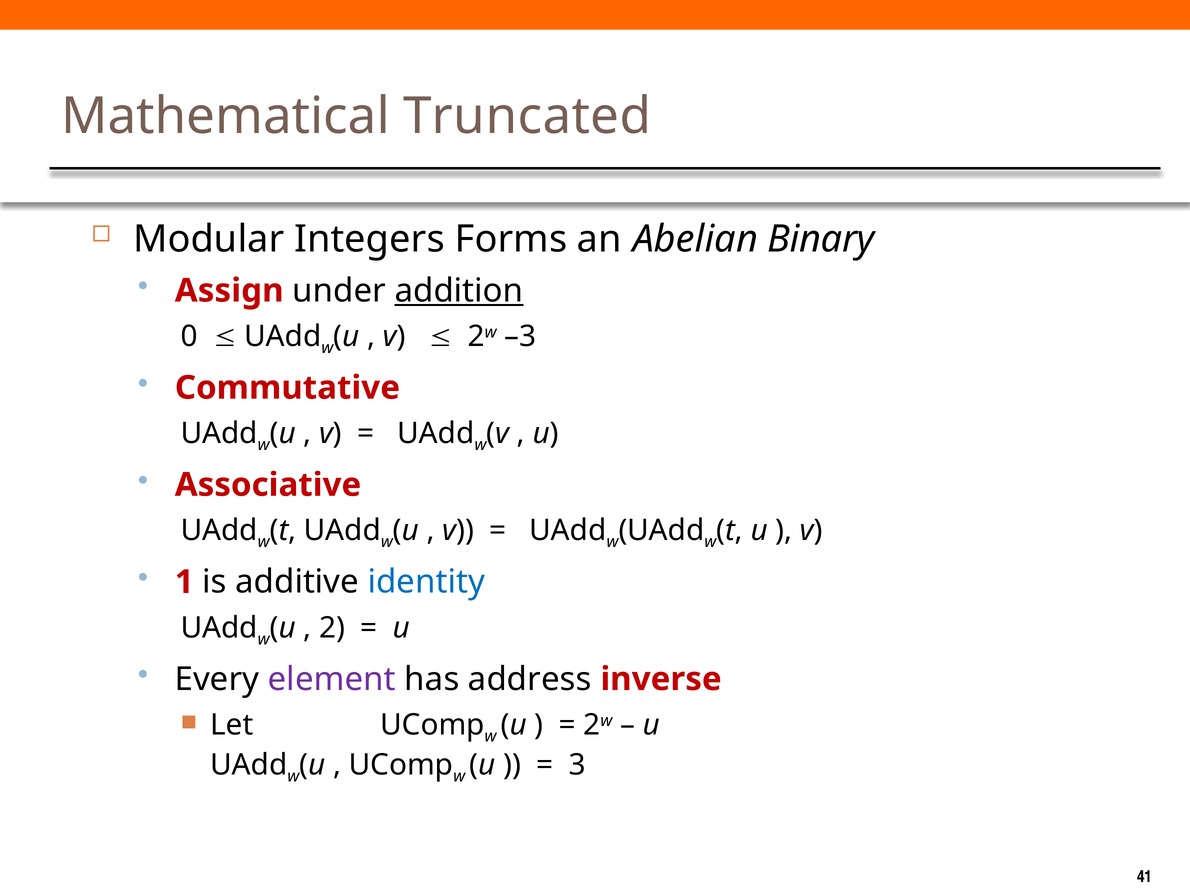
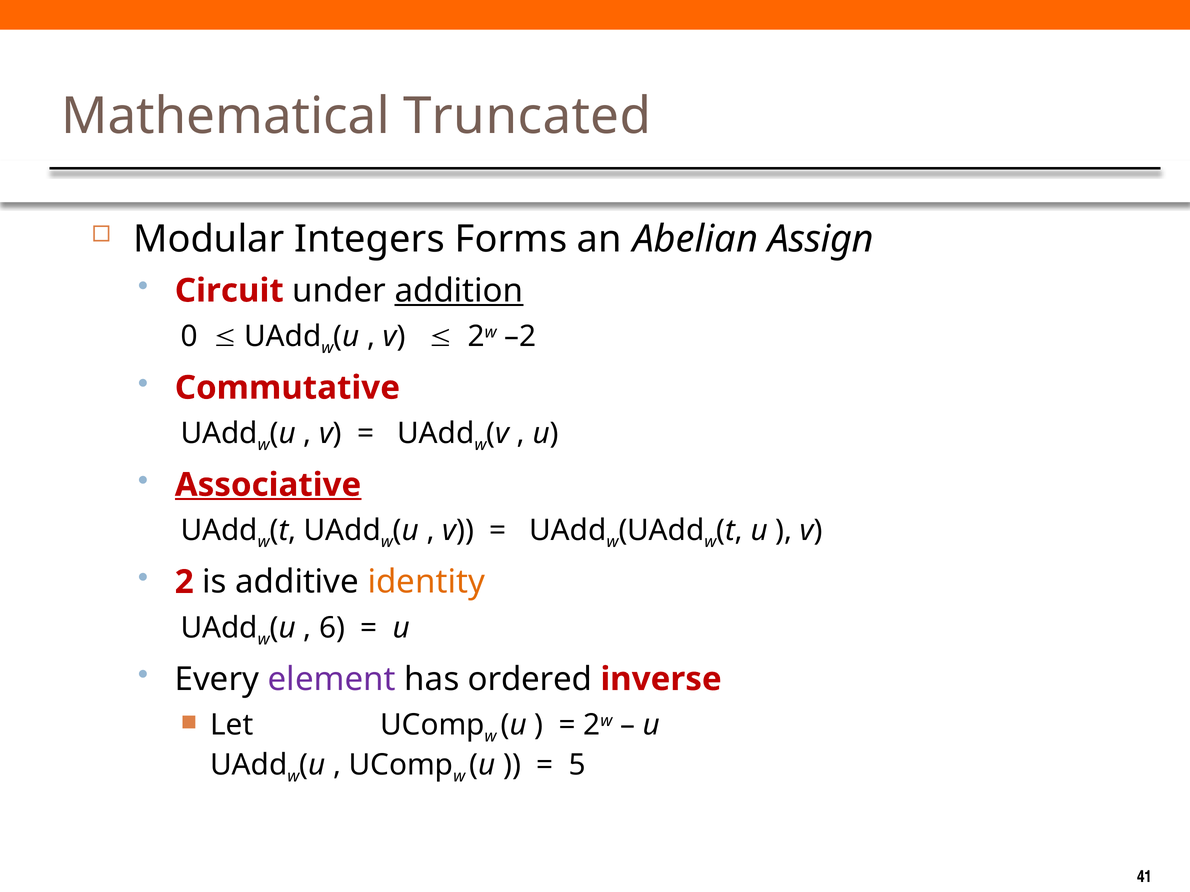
Binary: Binary -> Assign (821, 239)
Assign: Assign -> Circuit (229, 291)
–3: –3 -> –2 (520, 337)
Associative underline: none -> present (268, 485)
1: 1 -> 2 (184, 582)
identity colour: blue -> orange (426, 582)
2: 2 -> 6 (332, 628)
address: address -> ordered (530, 680)
3: 3 -> 5 (577, 765)
